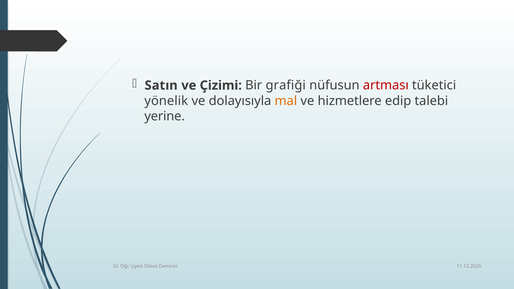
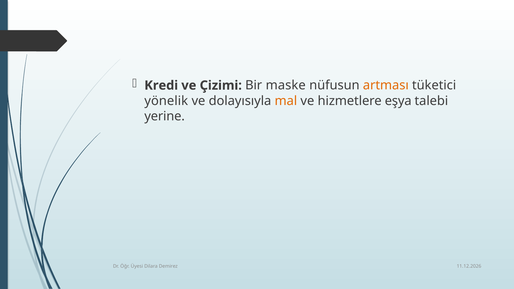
Satın: Satın -> Kredi (161, 85)
grafiği: grafiği -> maske (286, 85)
artması colour: red -> orange (386, 85)
edip: edip -> eşya (398, 101)
